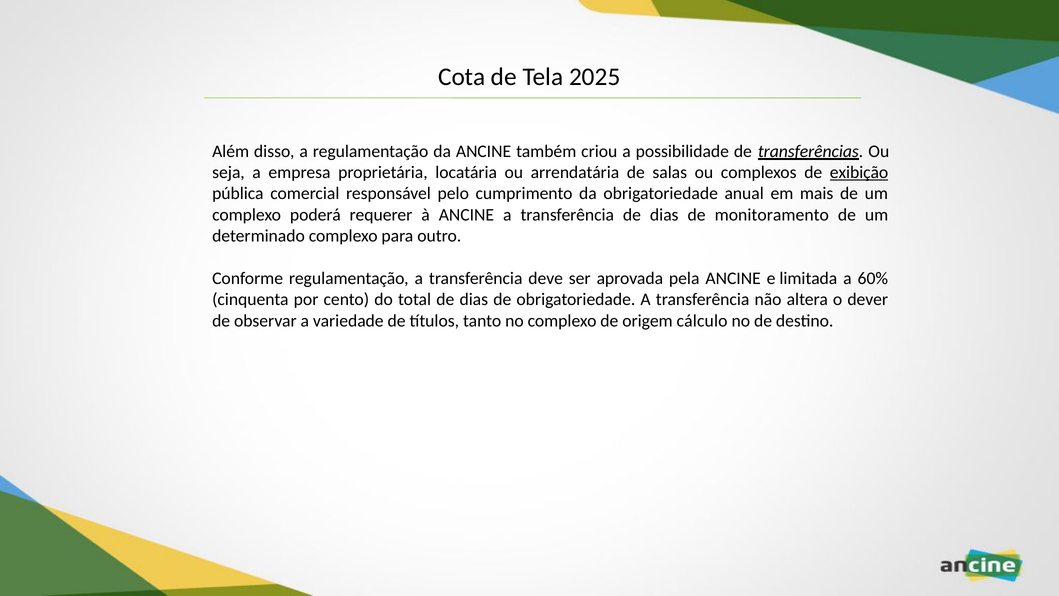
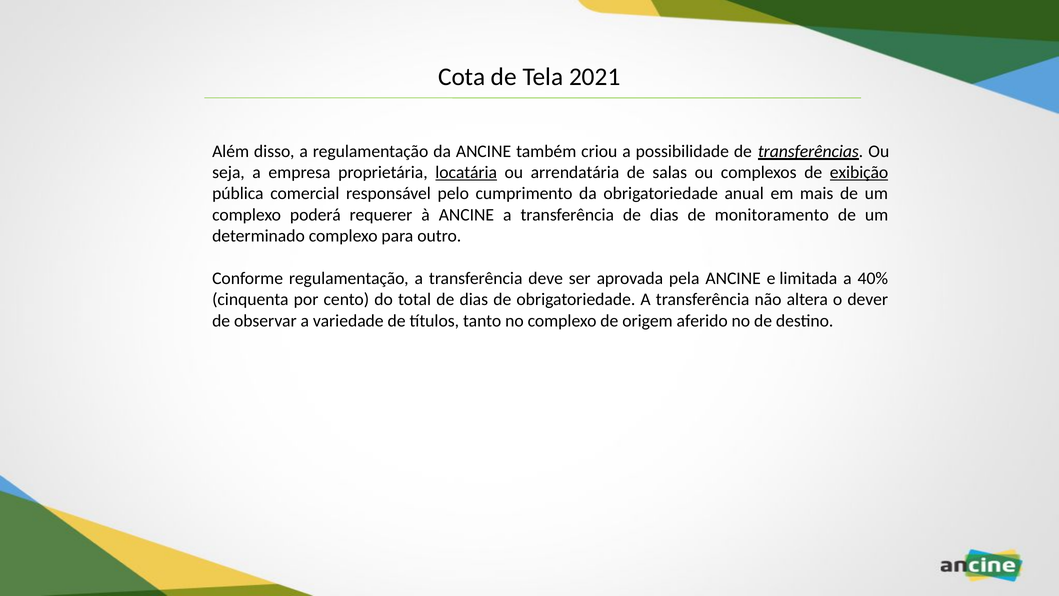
2025: 2025 -> 2021 (595, 77)
locatária underline: none -> present (466, 172)
60%: 60% -> 40% (873, 278)
cálculo: cálculo -> aferido (702, 321)
